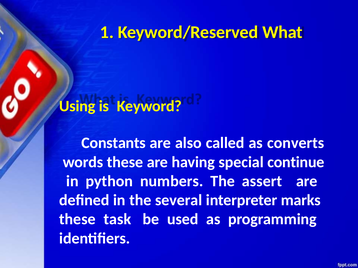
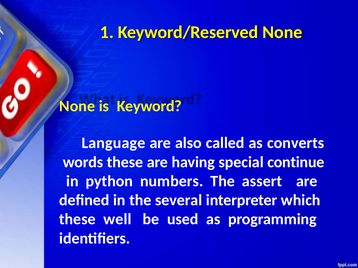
Keyword/Reserved What: What -> None (282, 32)
Using: Using -> None (77, 106)
Constants: Constants -> Language (113, 143)
marks: marks -> which (301, 201)
task: task -> well (117, 220)
